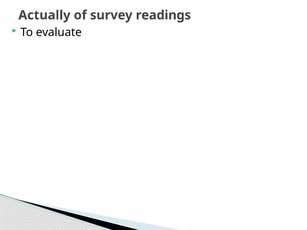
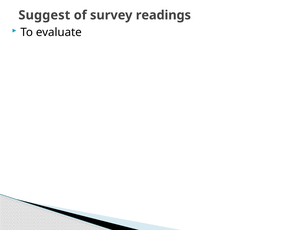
Actually: Actually -> Suggest (44, 15)
